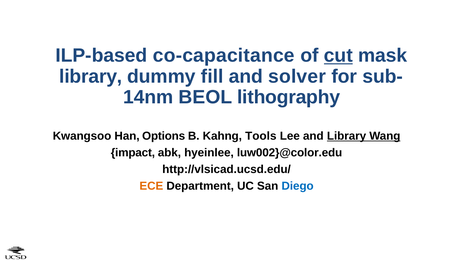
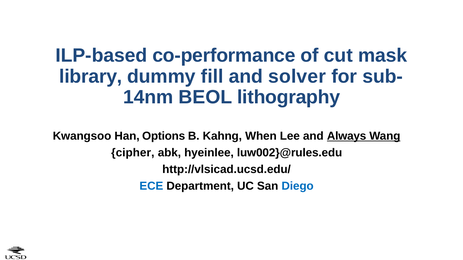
co-capacitance: co-capacitance -> co-performance (224, 56)
cut underline: present -> none (338, 56)
Tools: Tools -> When (261, 136)
and Library: Library -> Always (347, 136)
impact: impact -> cipher (133, 153)
luw002}@color.edu: luw002}@color.edu -> luw002}@rules.edu (290, 153)
ECE colour: orange -> blue (151, 186)
